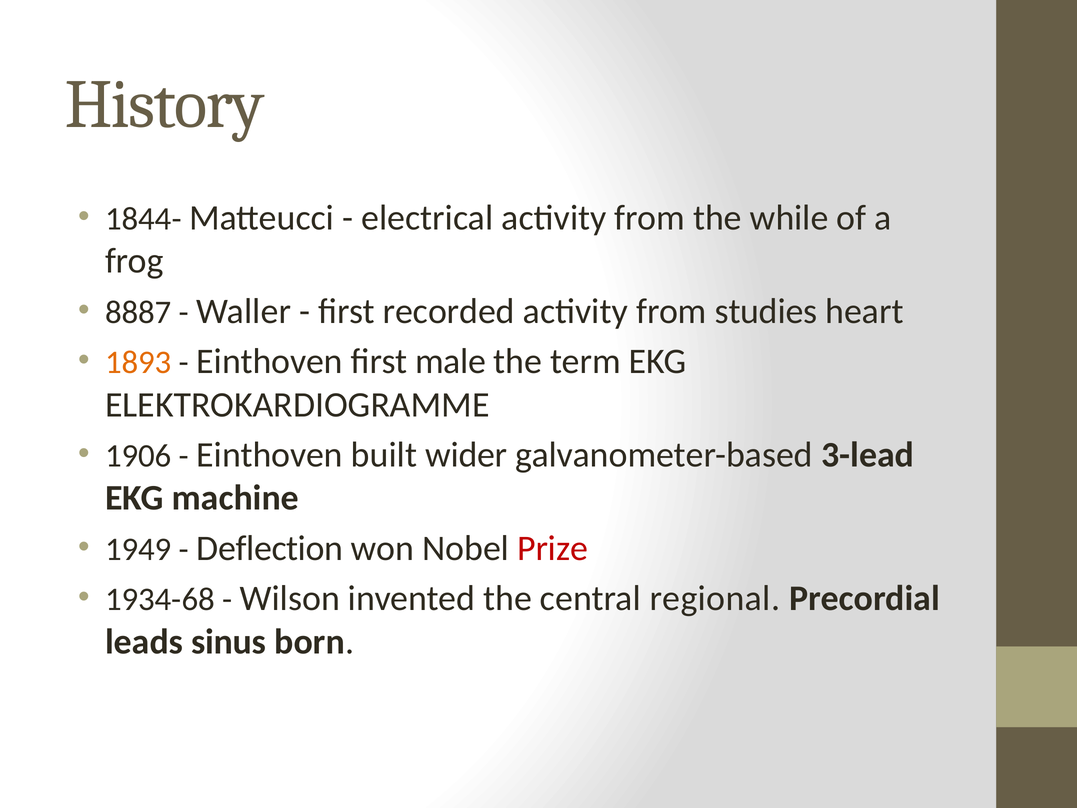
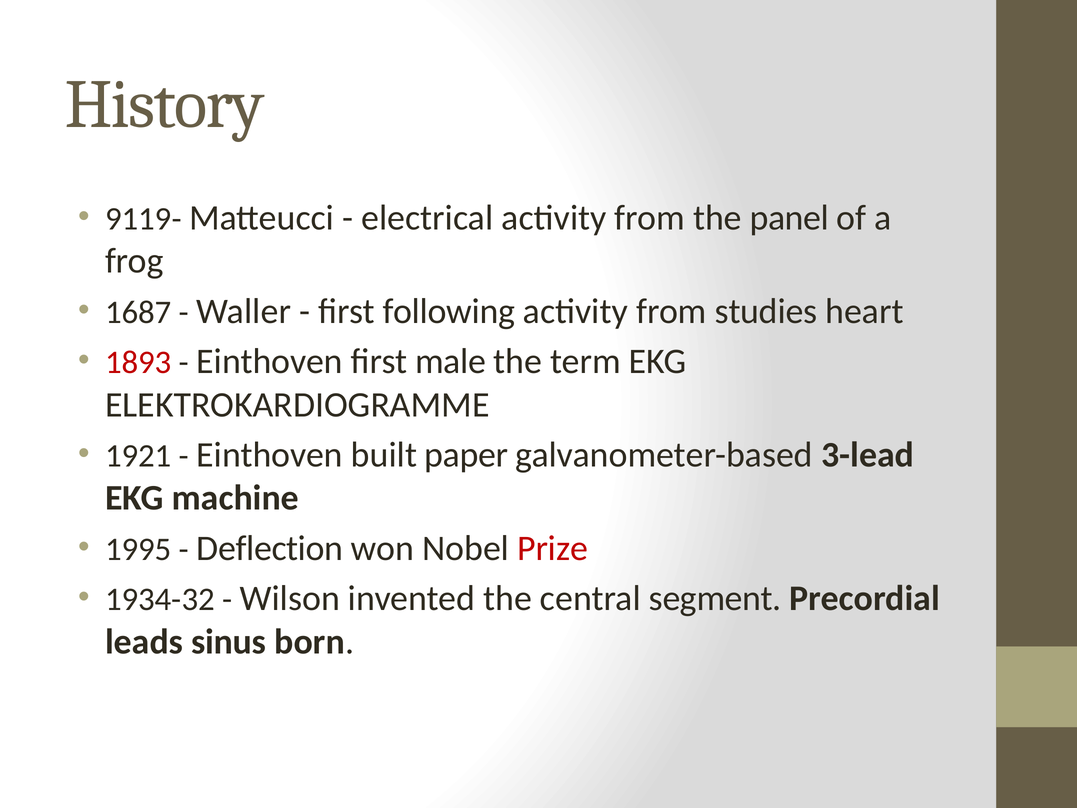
1844-: 1844- -> 9119- (143, 219)
while: while -> panel (789, 218)
8887: 8887 -> 1687 (138, 312)
recorded: recorded -> following (449, 311)
1893 colour: orange -> red (138, 362)
1906: 1906 -> 1921 (138, 456)
wider: wider -> paper (466, 455)
1949: 1949 -> 1995 (138, 549)
1934-68: 1934-68 -> 1934-32 (160, 599)
regional: regional -> segment (715, 598)
